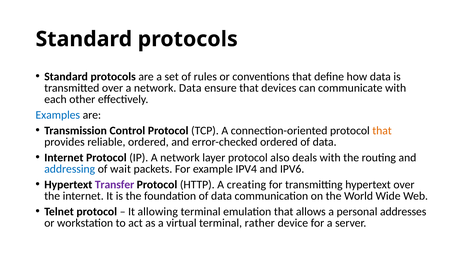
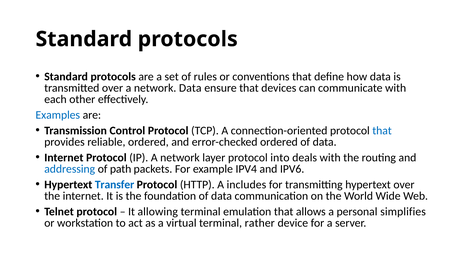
that colour: orange -> blue (382, 131)
also: also -> into (280, 158)
wait: wait -> path (121, 169)
Transfer colour: purple -> blue (115, 185)
creating: creating -> includes (246, 185)
addresses: addresses -> simplifies (403, 212)
